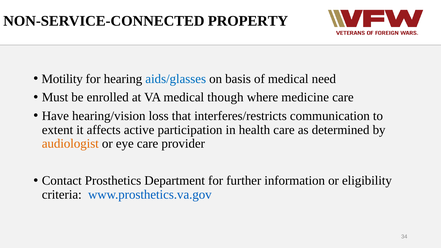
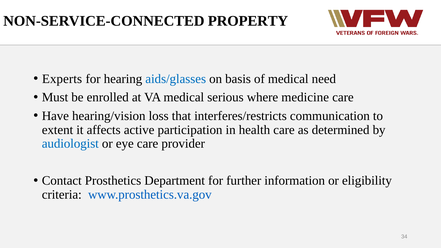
Motility: Motility -> Experts (62, 79)
though: though -> serious (225, 97)
audiologist colour: orange -> blue (70, 144)
